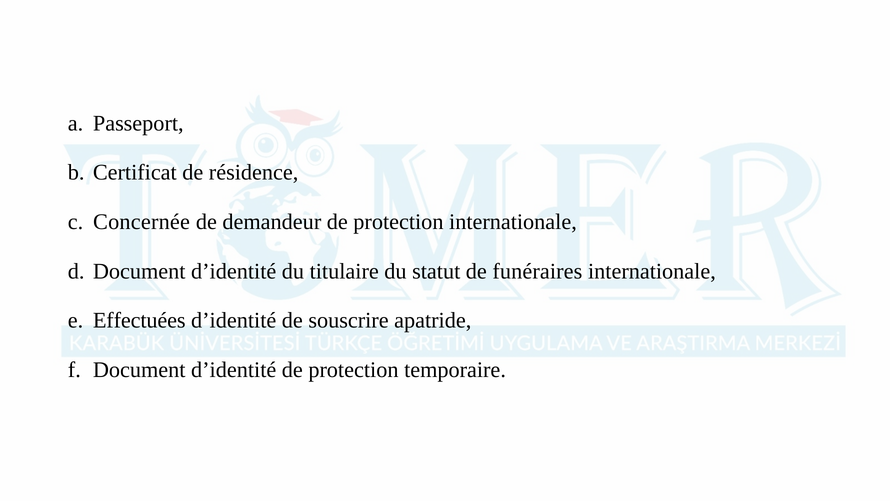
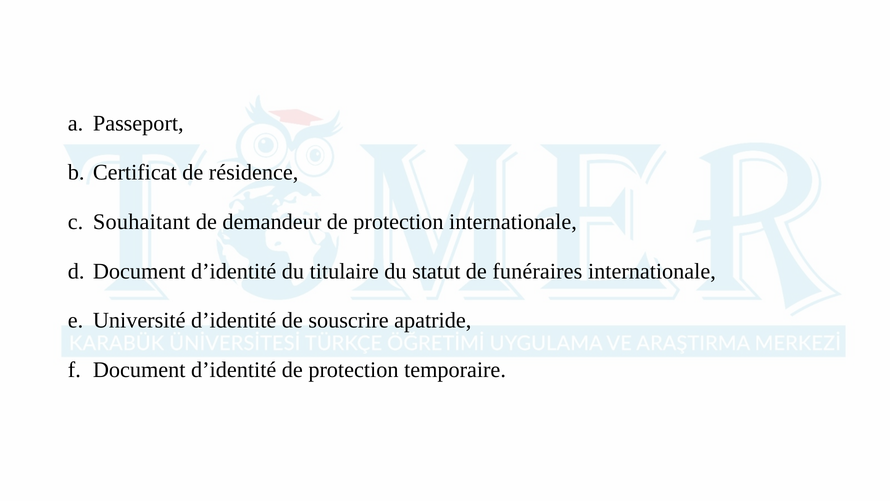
Concernée: Concernée -> Souhaitant (142, 222)
Effectuées: Effectuées -> Université (139, 320)
